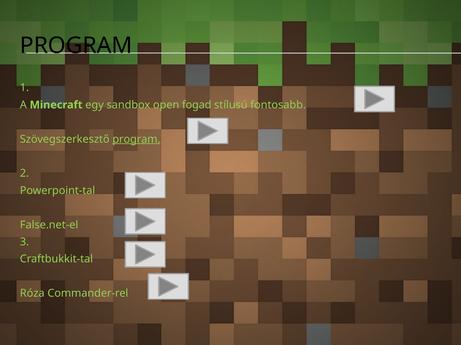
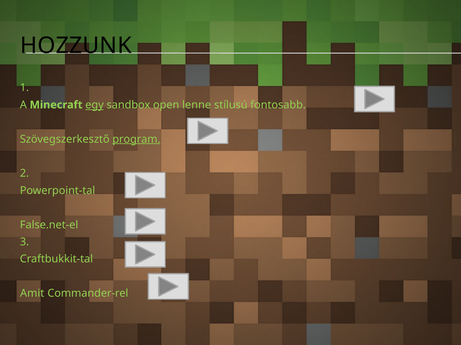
PROGRAM: PROGRAM -> HOZZUNK (76, 46)
egy underline: none -> present (95, 105)
fogad: fogad -> lenne (197, 105)
Róza: Róza -> Amit (32, 294)
